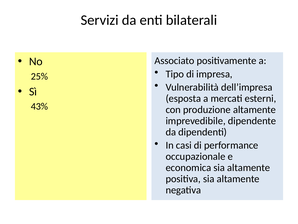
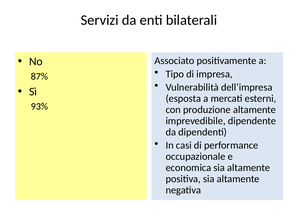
25%: 25% -> 87% (39, 76)
43%: 43% -> 93% (39, 106)
